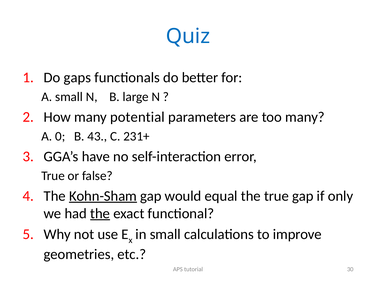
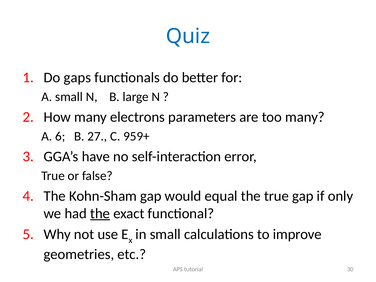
potential: potential -> electrons (138, 117)
0: 0 -> 6 (60, 136)
43: 43 -> 27 (97, 136)
231+: 231+ -> 959+ (136, 136)
Kohn-Sham underline: present -> none (103, 196)
